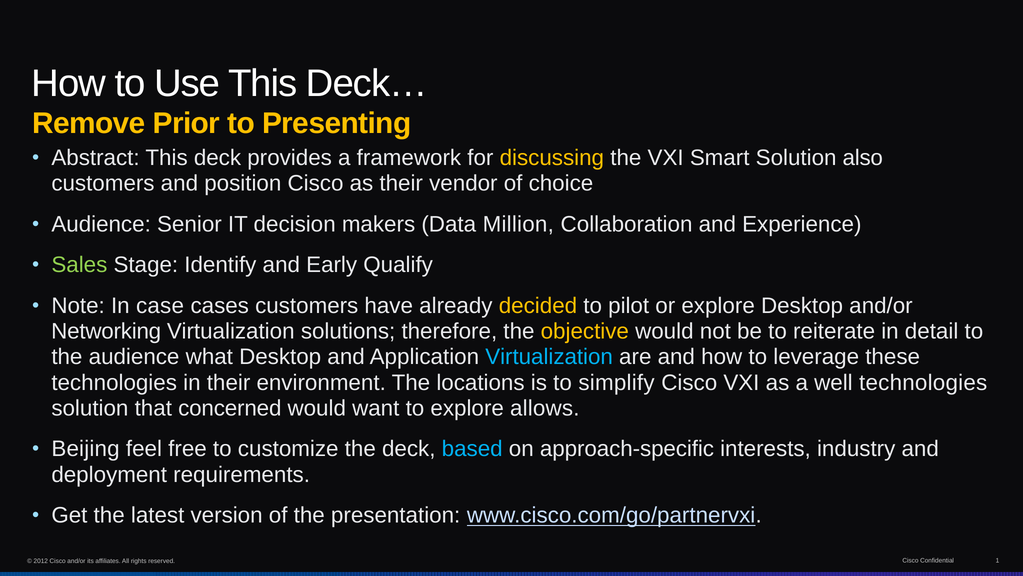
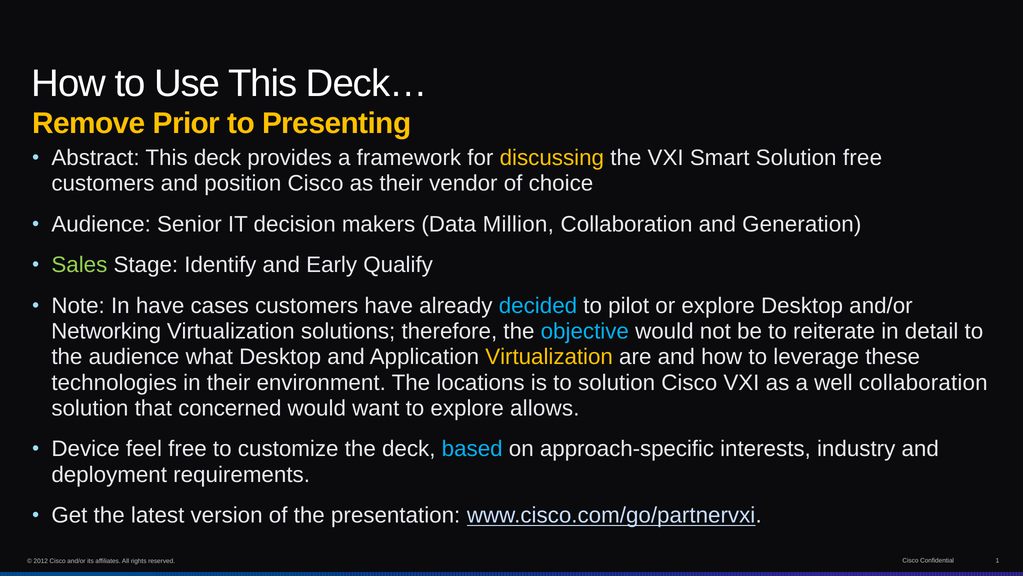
Solution also: also -> free (863, 158)
Experience: Experience -> Generation (802, 224)
In case: case -> have (160, 306)
decided colour: yellow -> light blue (538, 306)
objective colour: yellow -> light blue (585, 331)
Virtualization colour: light blue -> yellow (549, 357)
to simplify: simplify -> solution (617, 382)
well technologies: technologies -> collaboration (923, 382)
Beijing: Beijing -> Device (86, 449)
